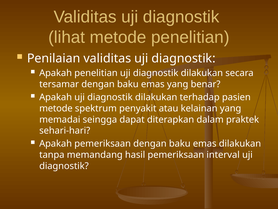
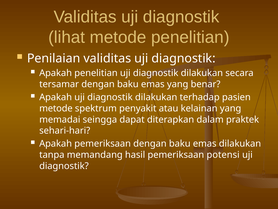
interval: interval -> potensi (223, 154)
